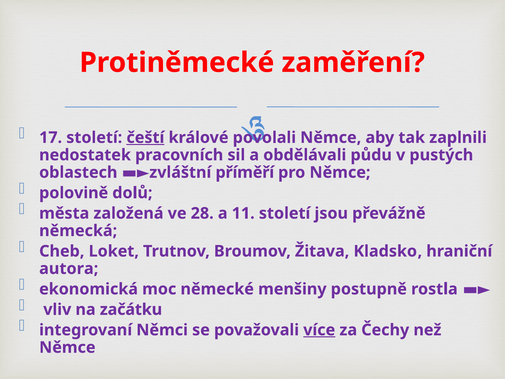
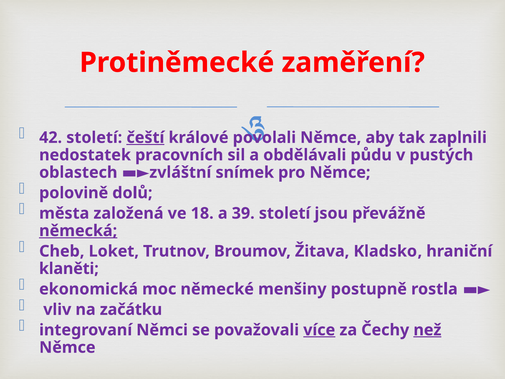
17: 17 -> 42 (51, 137)
příměří: příměří -> snímek (245, 172)
28: 28 -> 18 (202, 213)
11: 11 -> 39 (243, 213)
německá underline: none -> present (78, 231)
autora: autora -> klaněti (69, 268)
než underline: none -> present (427, 330)
